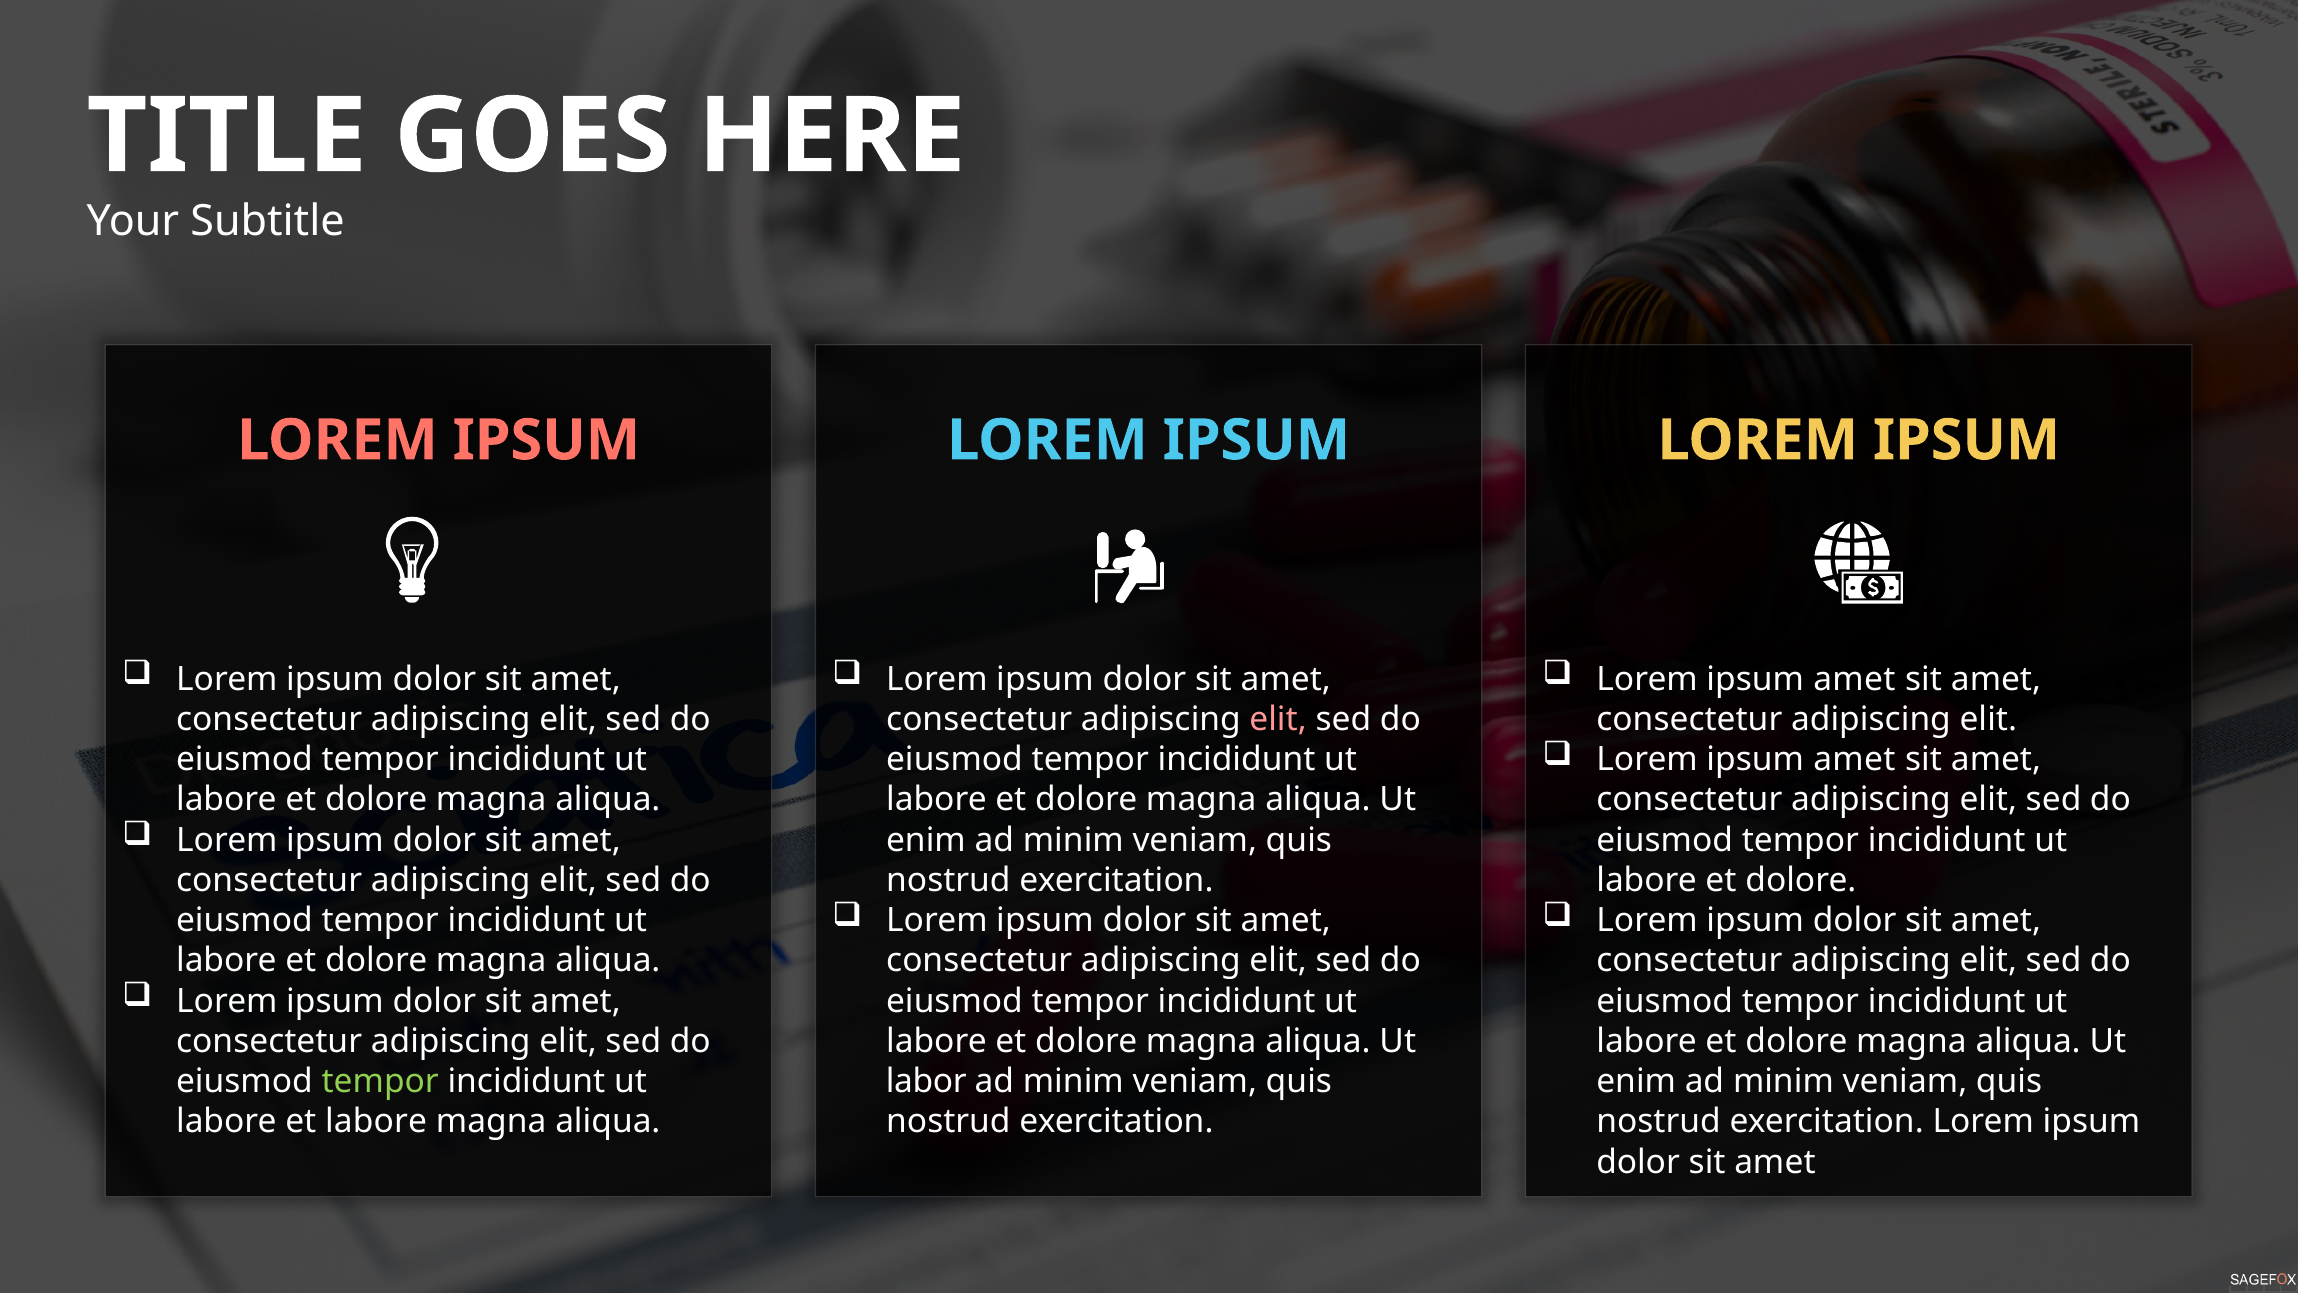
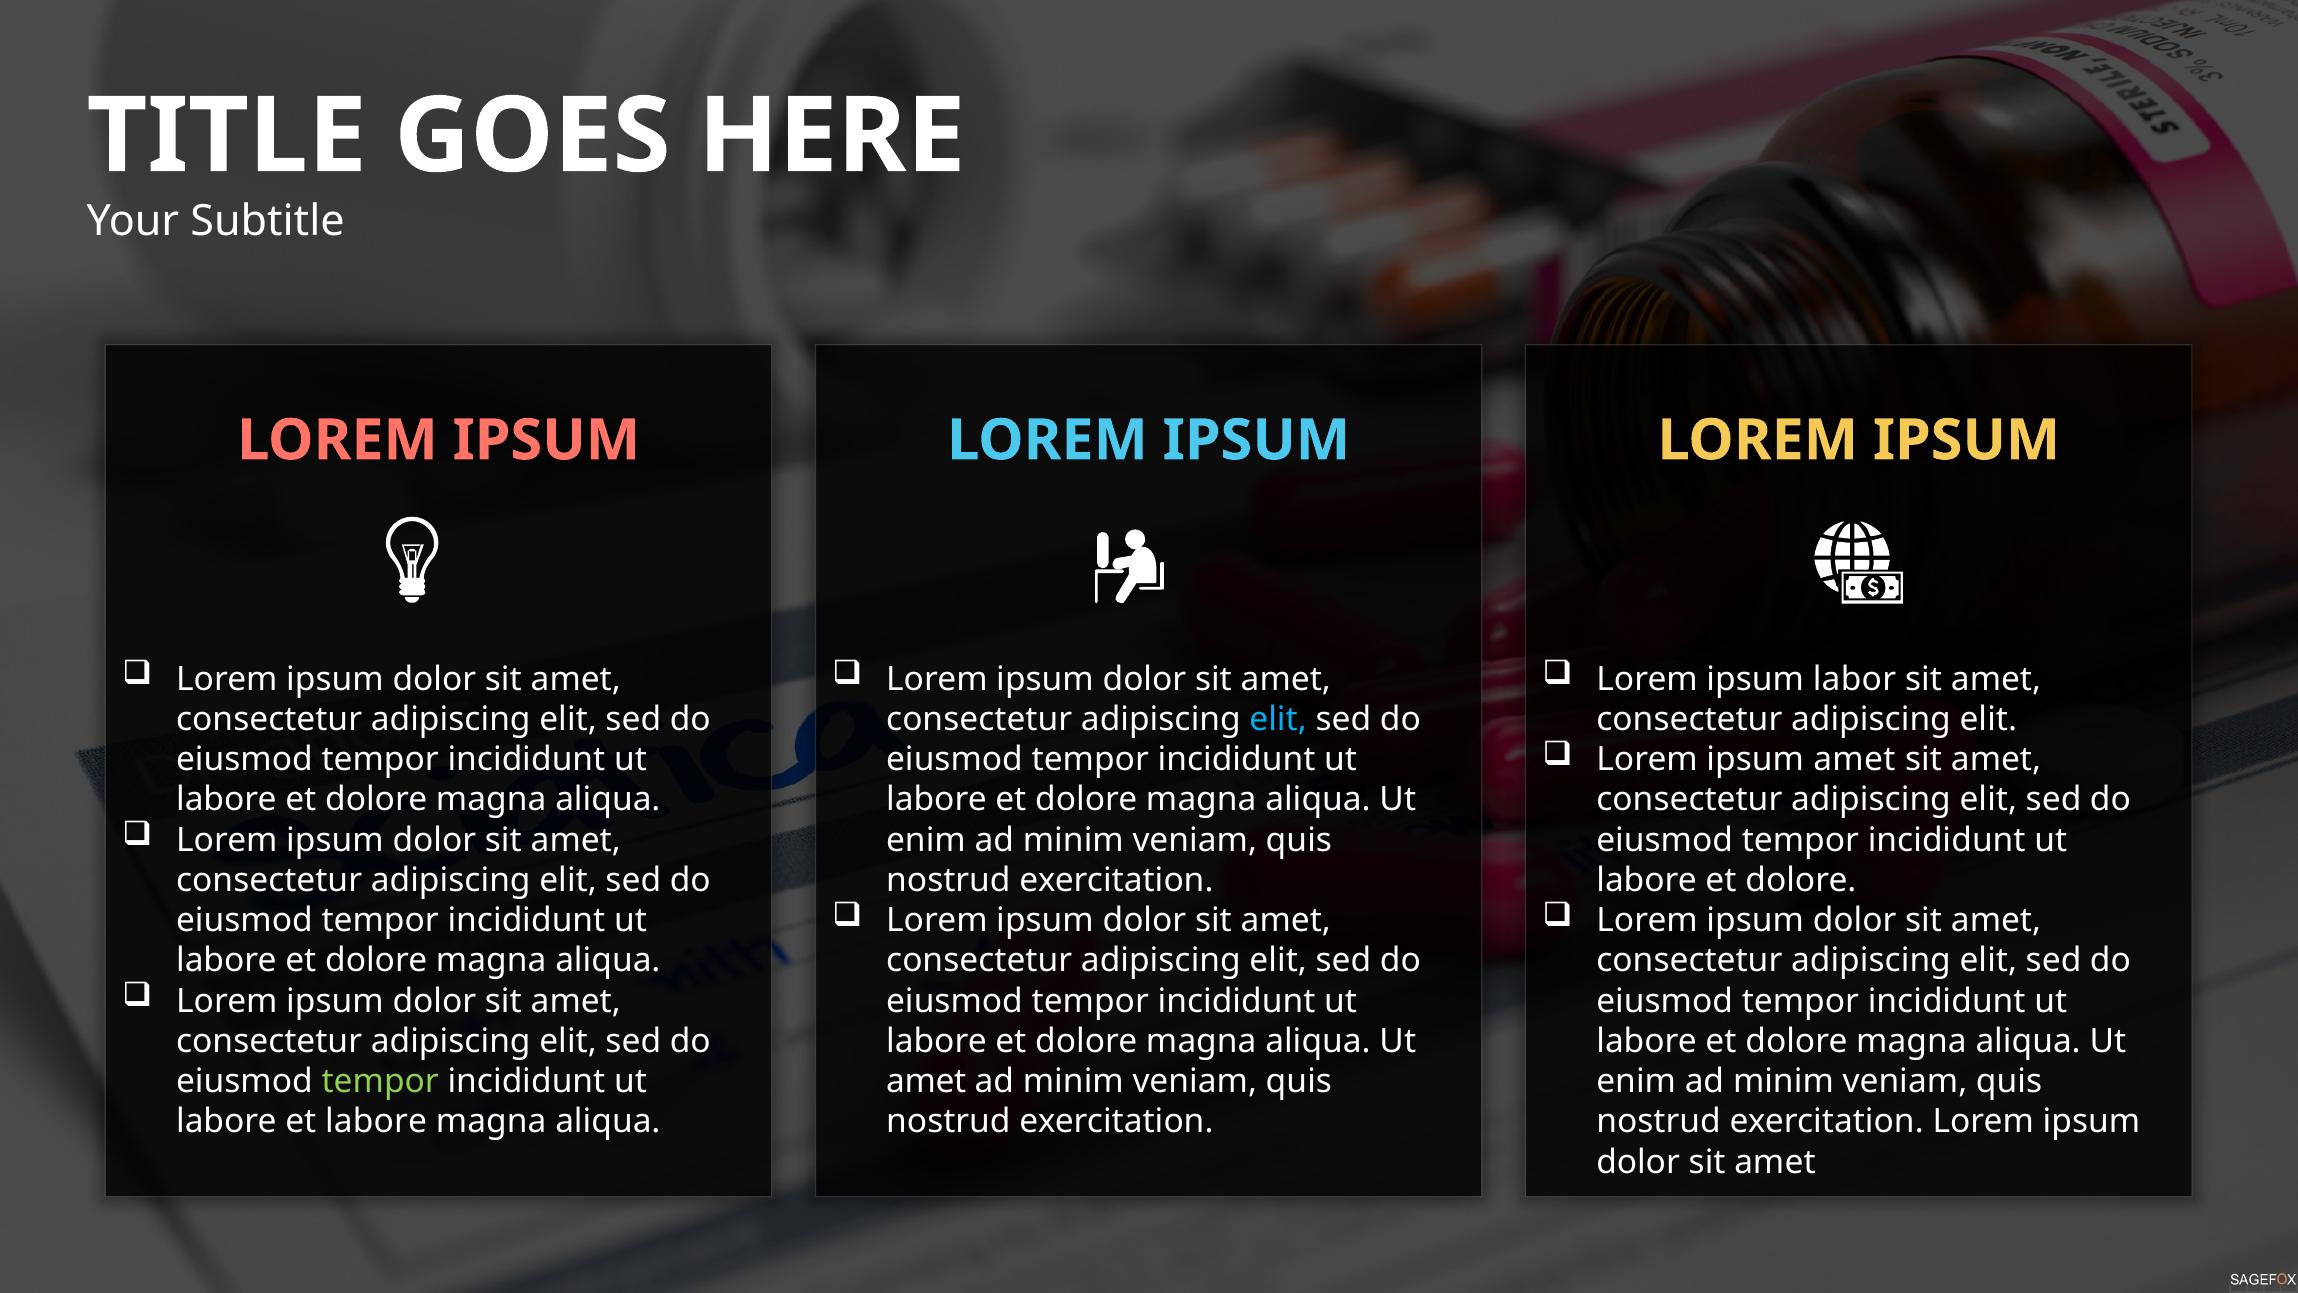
amet: amet -> labor (1854, 679)
elit colour: pink -> light blue (1278, 719)
labor: labor -> amet (926, 1081)
